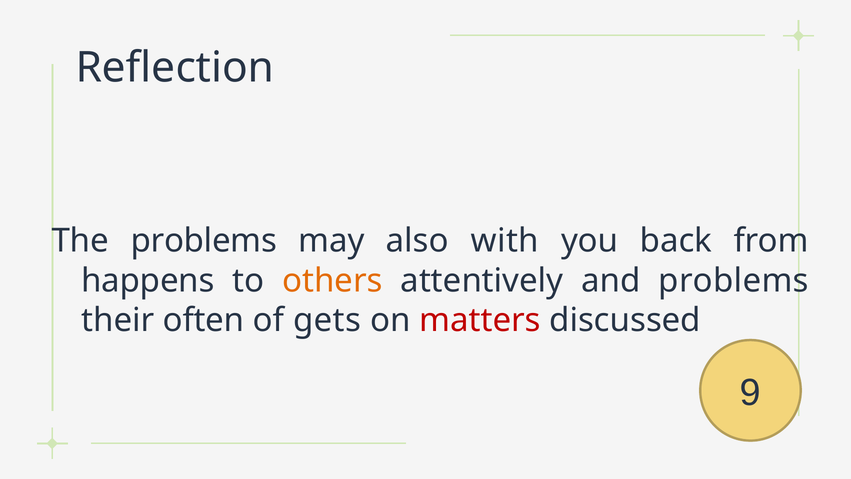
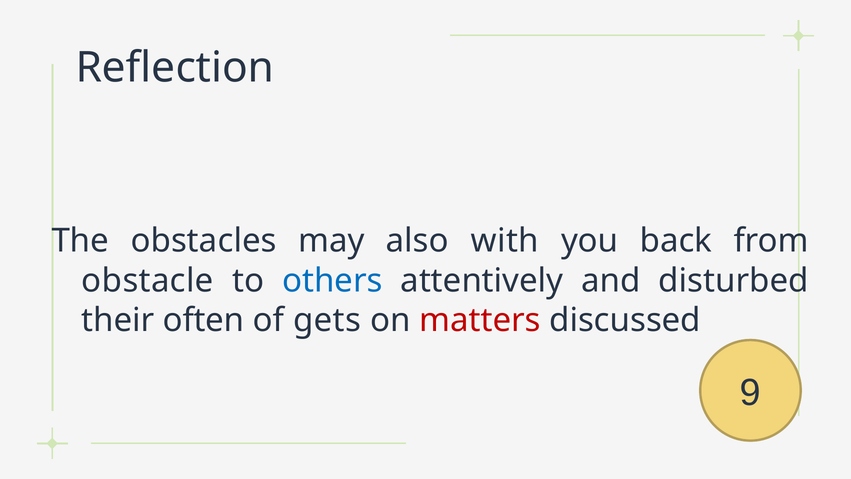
The problems: problems -> obstacles (204, 241)
happens: happens -> obstacle (148, 280)
others colour: orange -> blue (332, 280)
and problems: problems -> disturbed (734, 280)
